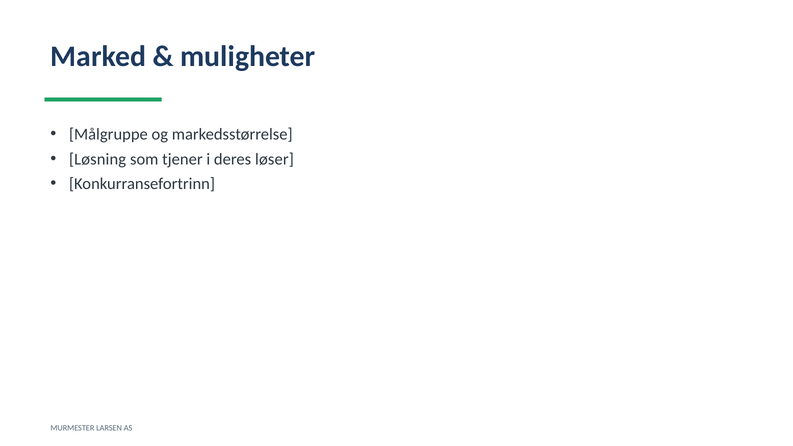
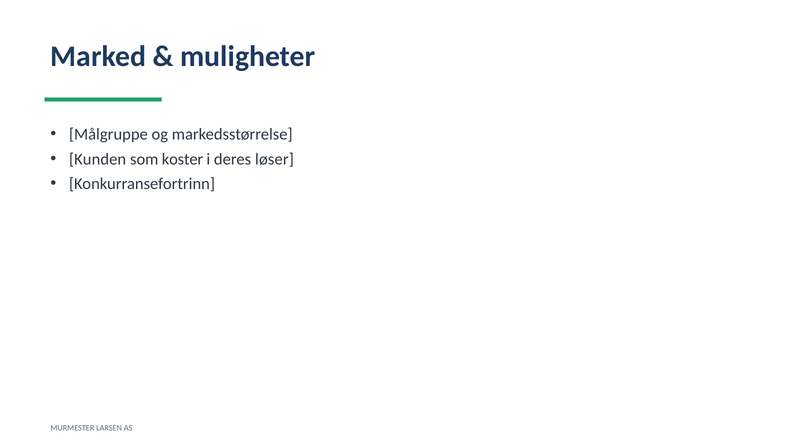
Løsning: Løsning -> Kunden (98, 159)
tjener: tjener -> koster (183, 159)
